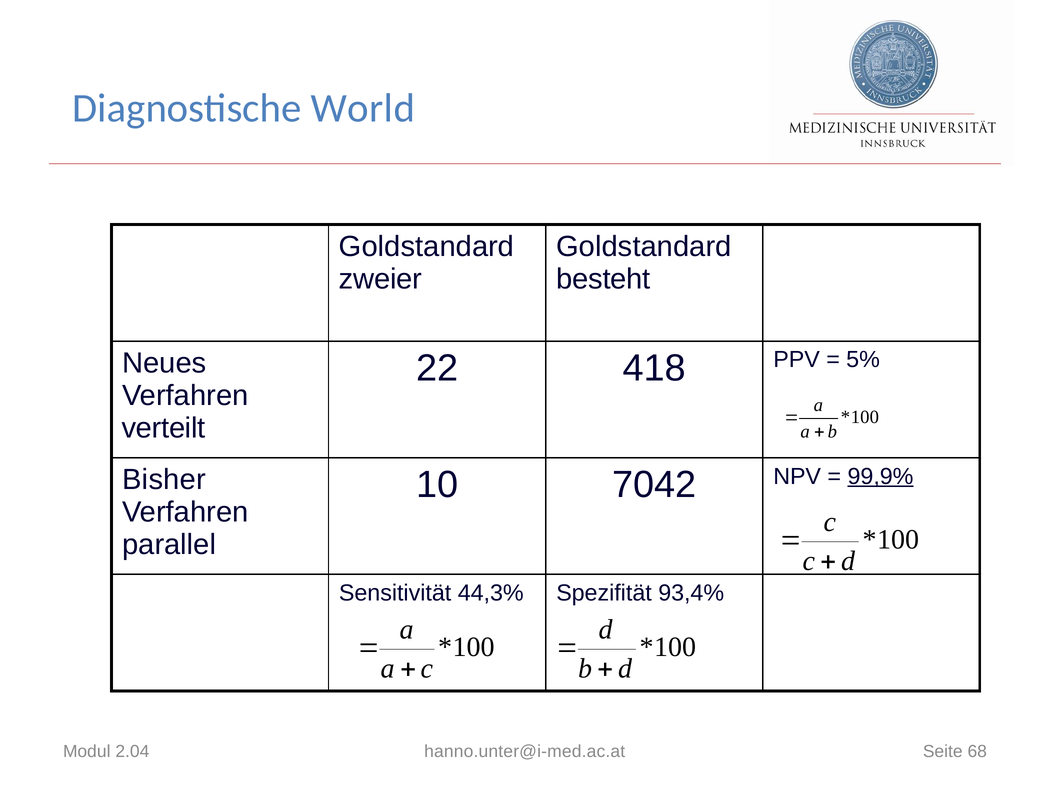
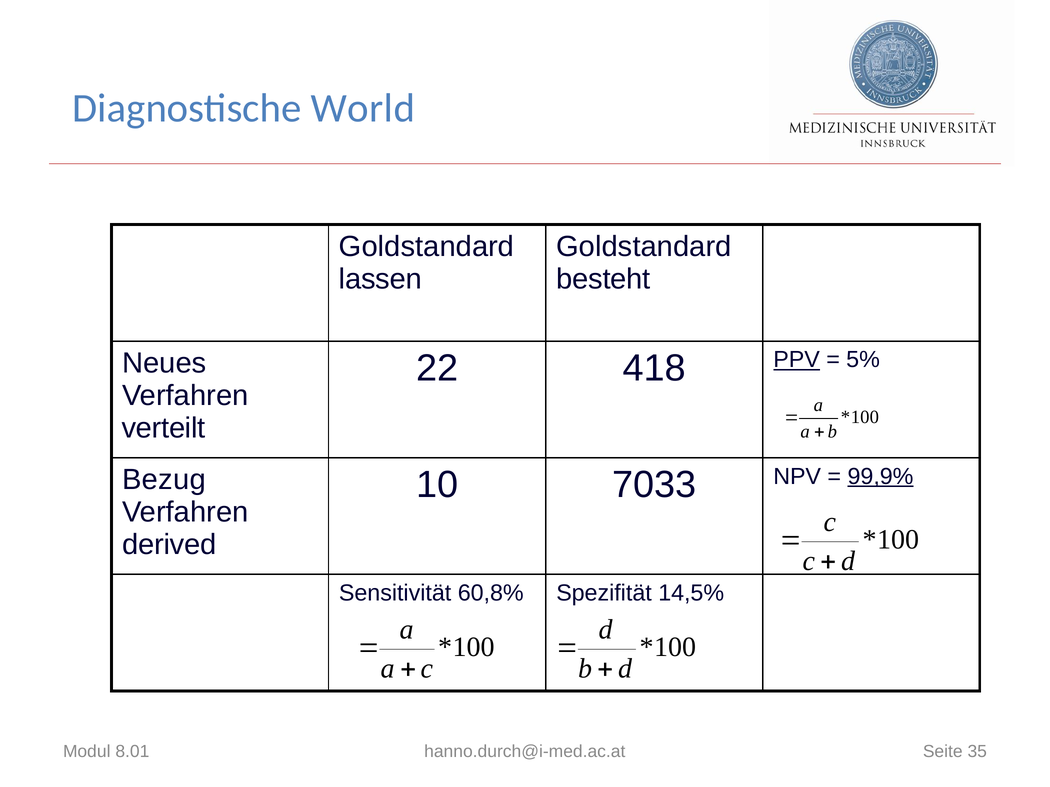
zweier: zweier -> lassen (380, 279)
PPV underline: none -> present (797, 360)
Bisher: Bisher -> Bezug (164, 480)
7042: 7042 -> 7033 (654, 485)
parallel: parallel -> derived (169, 545)
44,3%: 44,3% -> 60,8% (491, 593)
93,4%: 93,4% -> 14,5% (691, 593)
2.04: 2.04 -> 8.01 (132, 752)
hanno.unter@i-med.ac.at: hanno.unter@i-med.ac.at -> hanno.durch@i-med.ac.at (525, 752)
68: 68 -> 35 (977, 752)
